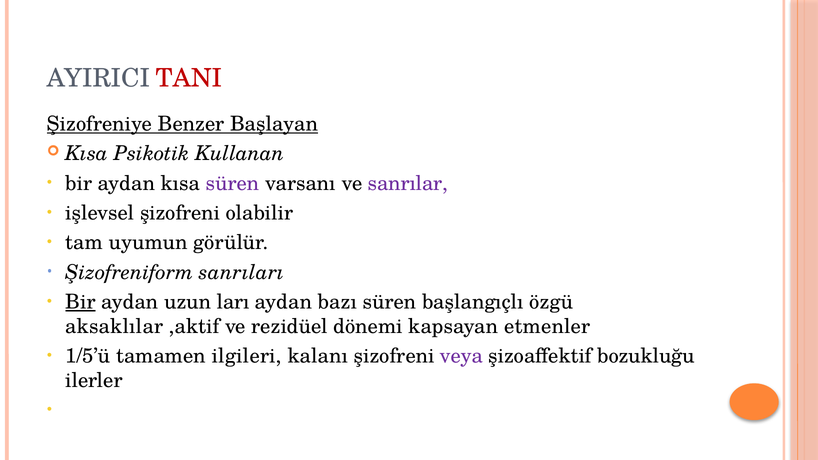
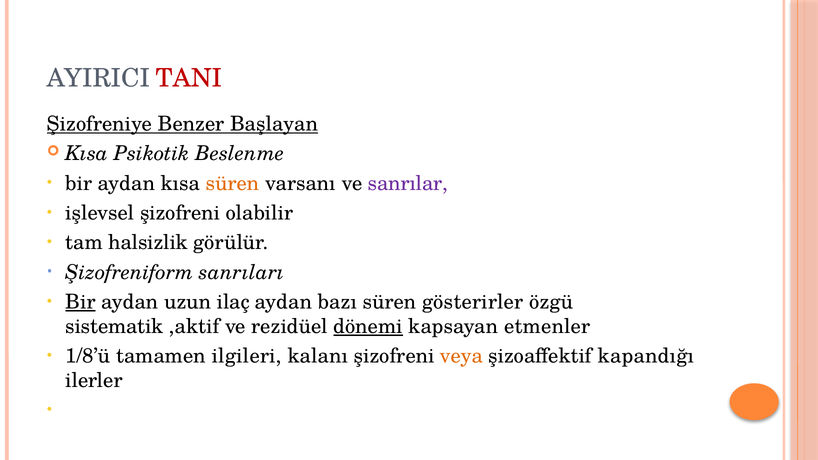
Kullanan: Kullanan -> Beslenme (240, 154)
süren colour: purple -> orange (233, 183)
uyumun: uyumun -> halsizlik (148, 243)
ları: ları -> ilaç (233, 302)
başlangıçlı: başlangıçlı -> gösterirler (473, 302)
aksaklılar: aksaklılar -> sistematik (114, 327)
dönemi underline: none -> present (368, 327)
1/5’ü: 1/5’ü -> 1/8’ü (88, 356)
veya colour: purple -> orange (461, 356)
bozukluğu: bozukluğu -> kapandığı (646, 356)
